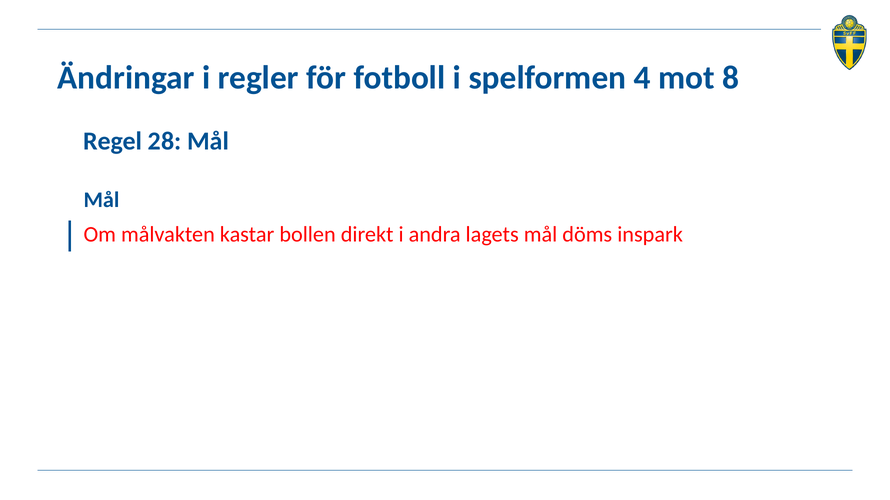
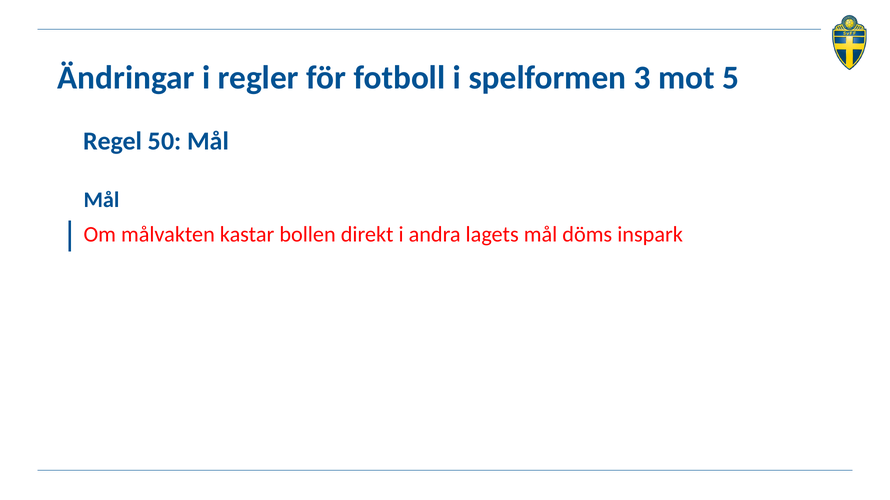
4: 4 -> 3 (642, 78)
8: 8 -> 5 (731, 78)
28: 28 -> 50 (165, 141)
